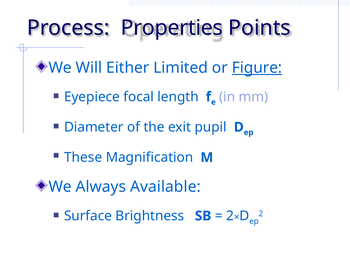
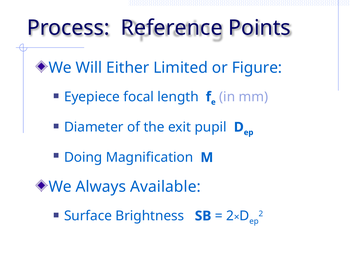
Properties: Properties -> Reference (172, 28)
Figure underline: present -> none (257, 68)
These: These -> Doing (83, 157)
